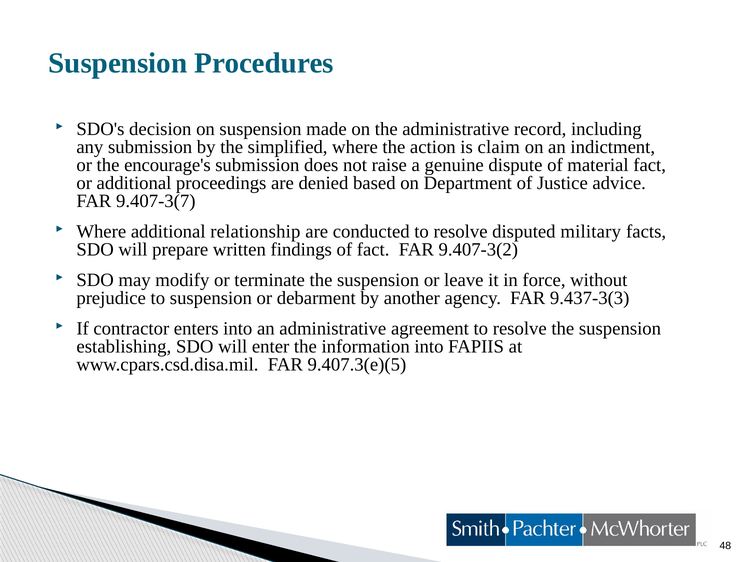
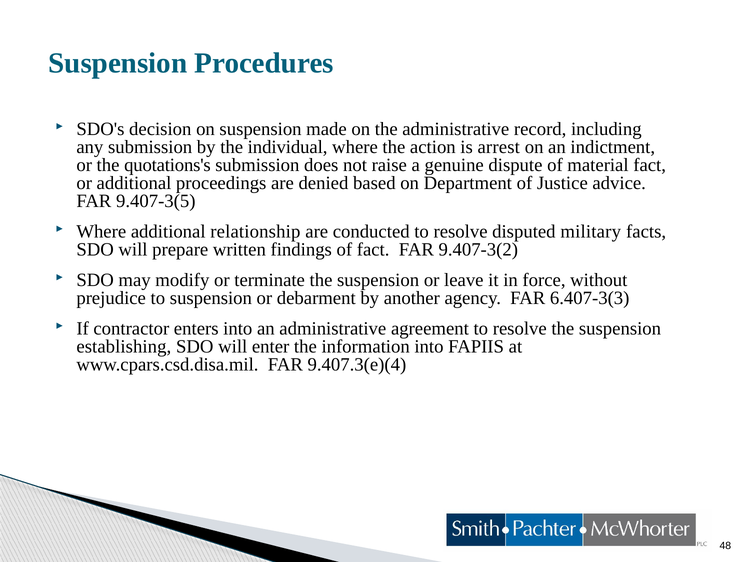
simplified: simplified -> individual (288, 147)
claim: claim -> arrest (499, 147)
encourage's: encourage's -> quotations's (167, 165)
9.407-3(7: 9.407-3(7 -> 9.407-3(5 (156, 201)
9.437-3(3: 9.437-3(3 -> 6.407-3(3 (590, 298)
9.407.3(e)(5: 9.407.3(e)(5 -> 9.407.3(e)(4 (357, 364)
